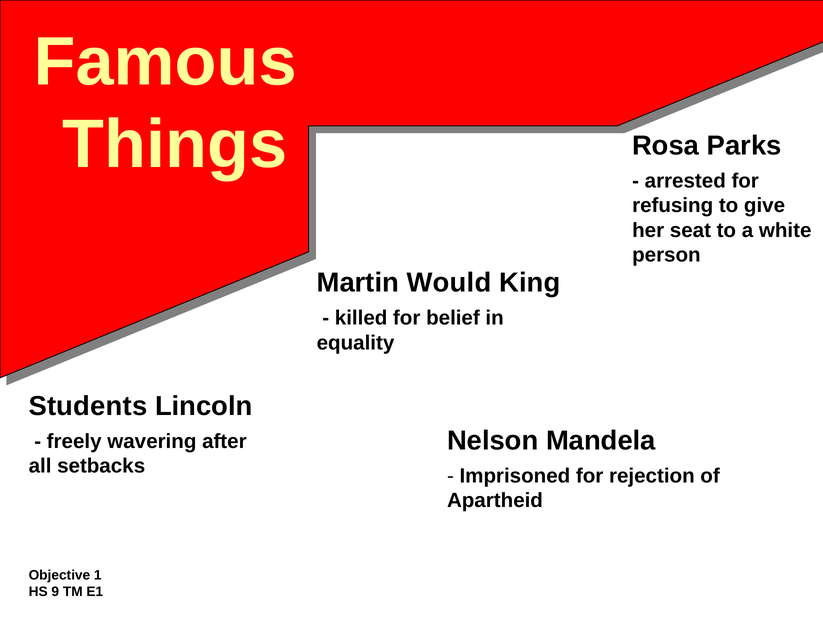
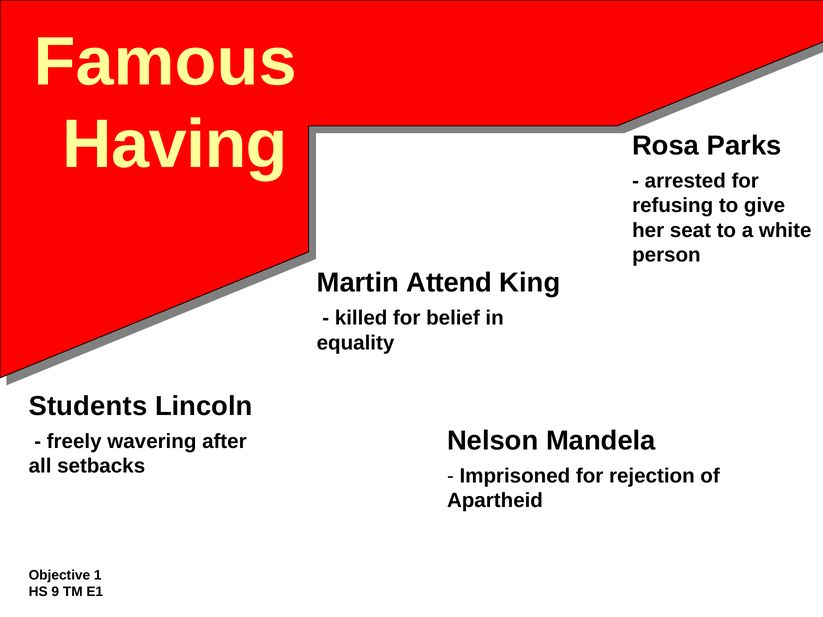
Things: Things -> Having (175, 145)
Would: Would -> Attend (449, 283)
